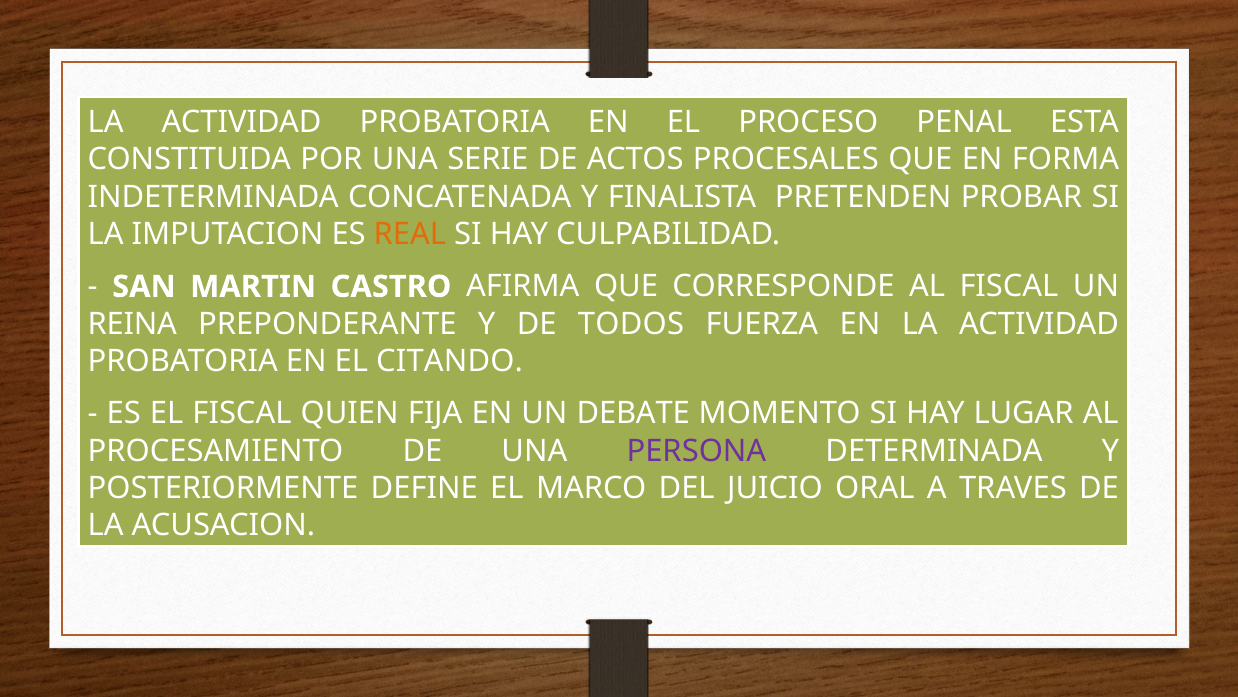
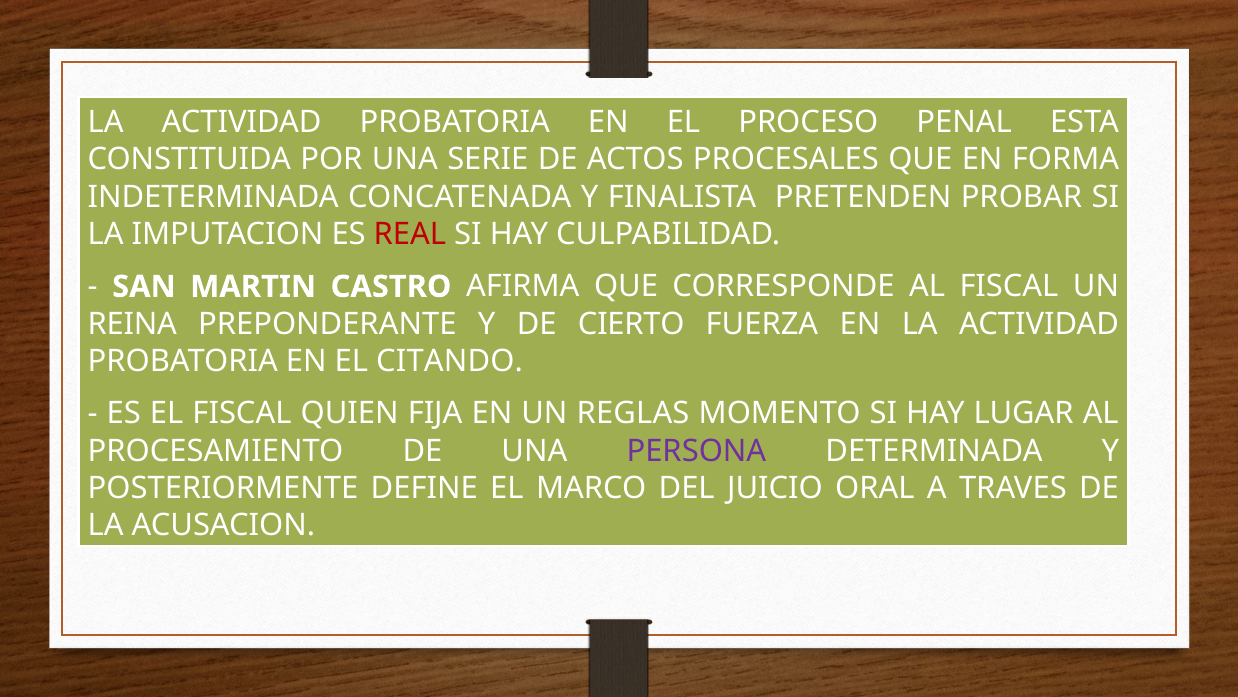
REAL colour: orange -> red (410, 234)
TODOS: TODOS -> CIERTO (631, 324)
DEBATE: DEBATE -> REGLAS (633, 413)
